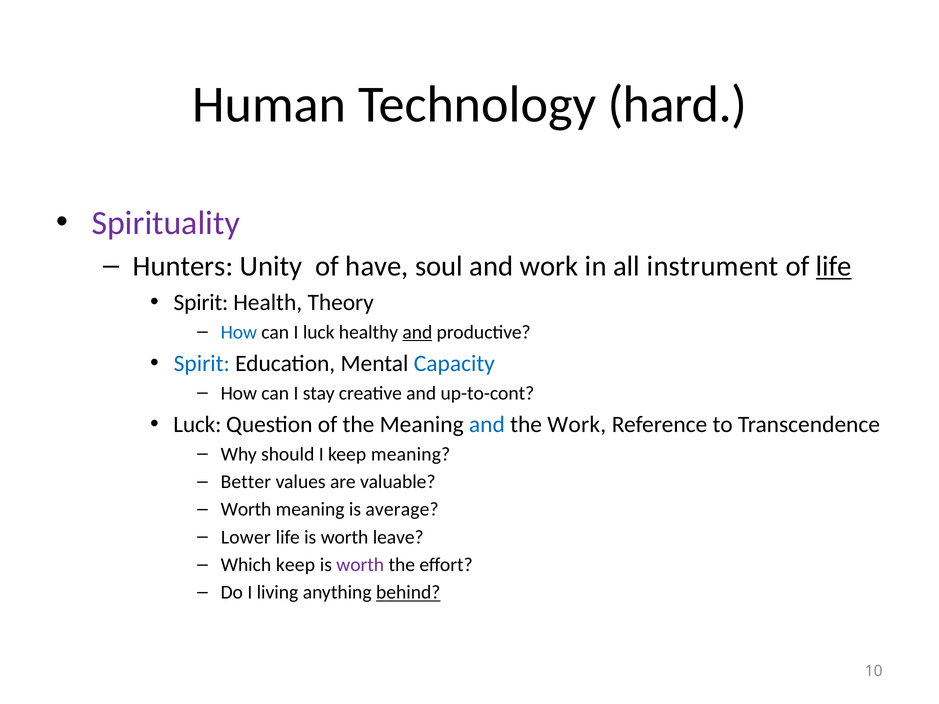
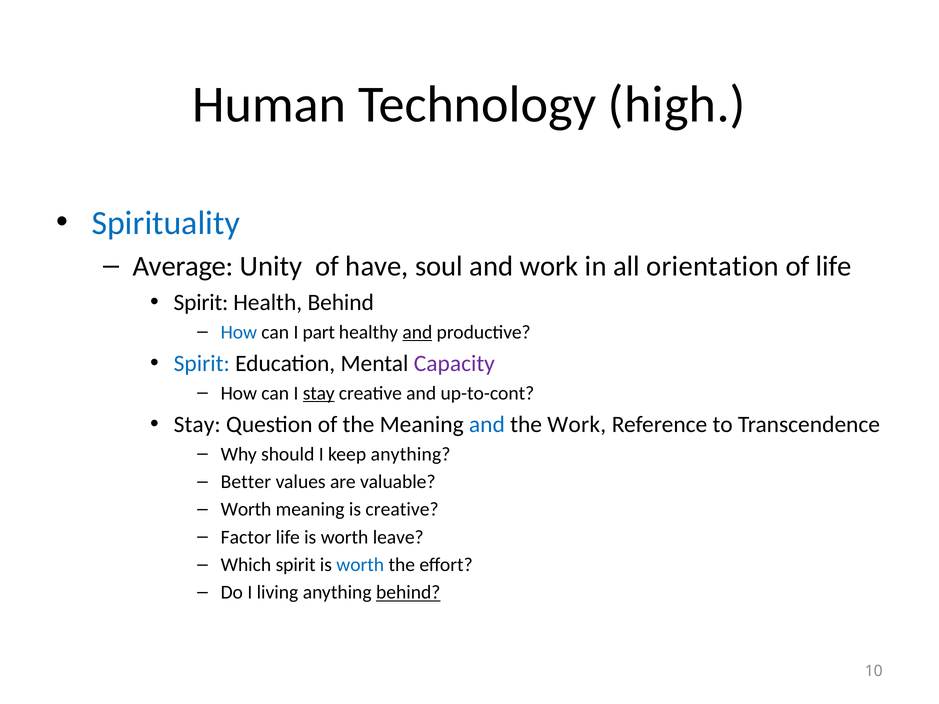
hard: hard -> high (677, 105)
Spirituality colour: purple -> blue (166, 223)
Hunters: Hunters -> Average (183, 266)
instrument: instrument -> orientation (713, 266)
life underline: present -> none (834, 266)
Health Theory: Theory -> Behind (341, 303)
I luck: luck -> part (319, 332)
Capacity colour: blue -> purple (454, 364)
stay underline: none -> present (319, 393)
Luck: Luck -> Stay (197, 425)
keep meaning: meaning -> anything (411, 454)
is average: average -> creative (402, 510)
Lower: Lower -> Factor (246, 537)
Which keep: keep -> spirit (296, 565)
worth colour: purple -> blue (360, 565)
